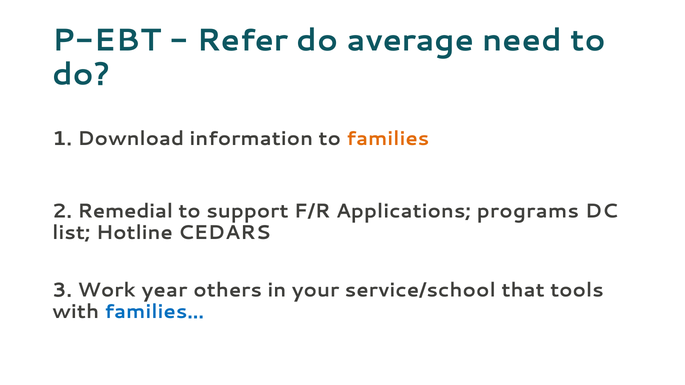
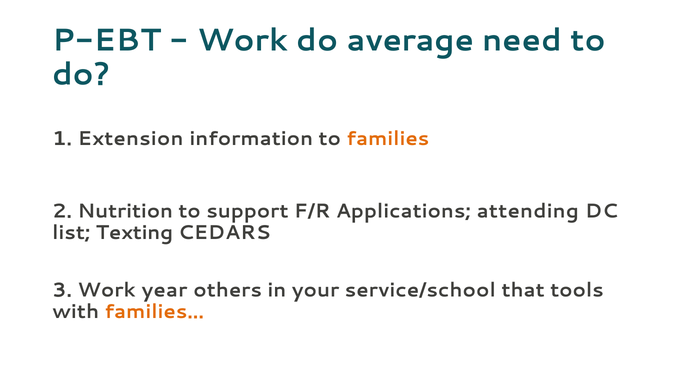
Refer: Refer -> Work (242, 41)
Download: Download -> Extension (131, 139)
Remedial: Remedial -> Nutrition (125, 212)
programs: programs -> attending (528, 212)
Hotline: Hotline -> Texting (134, 233)
families colour: blue -> orange (154, 312)
